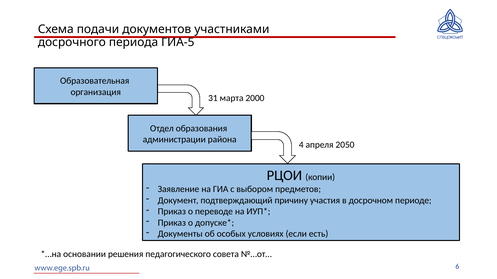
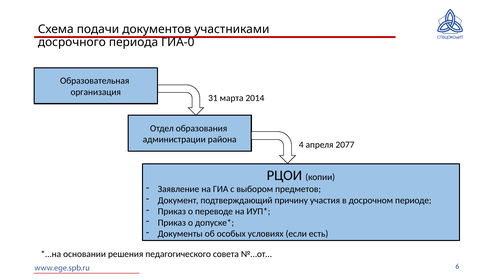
ГИА-5: ГИА-5 -> ГИА-0 (178, 42)
2000: 2000 -> 2014 (255, 98)
2050: 2050 -> 2077 (345, 145)
